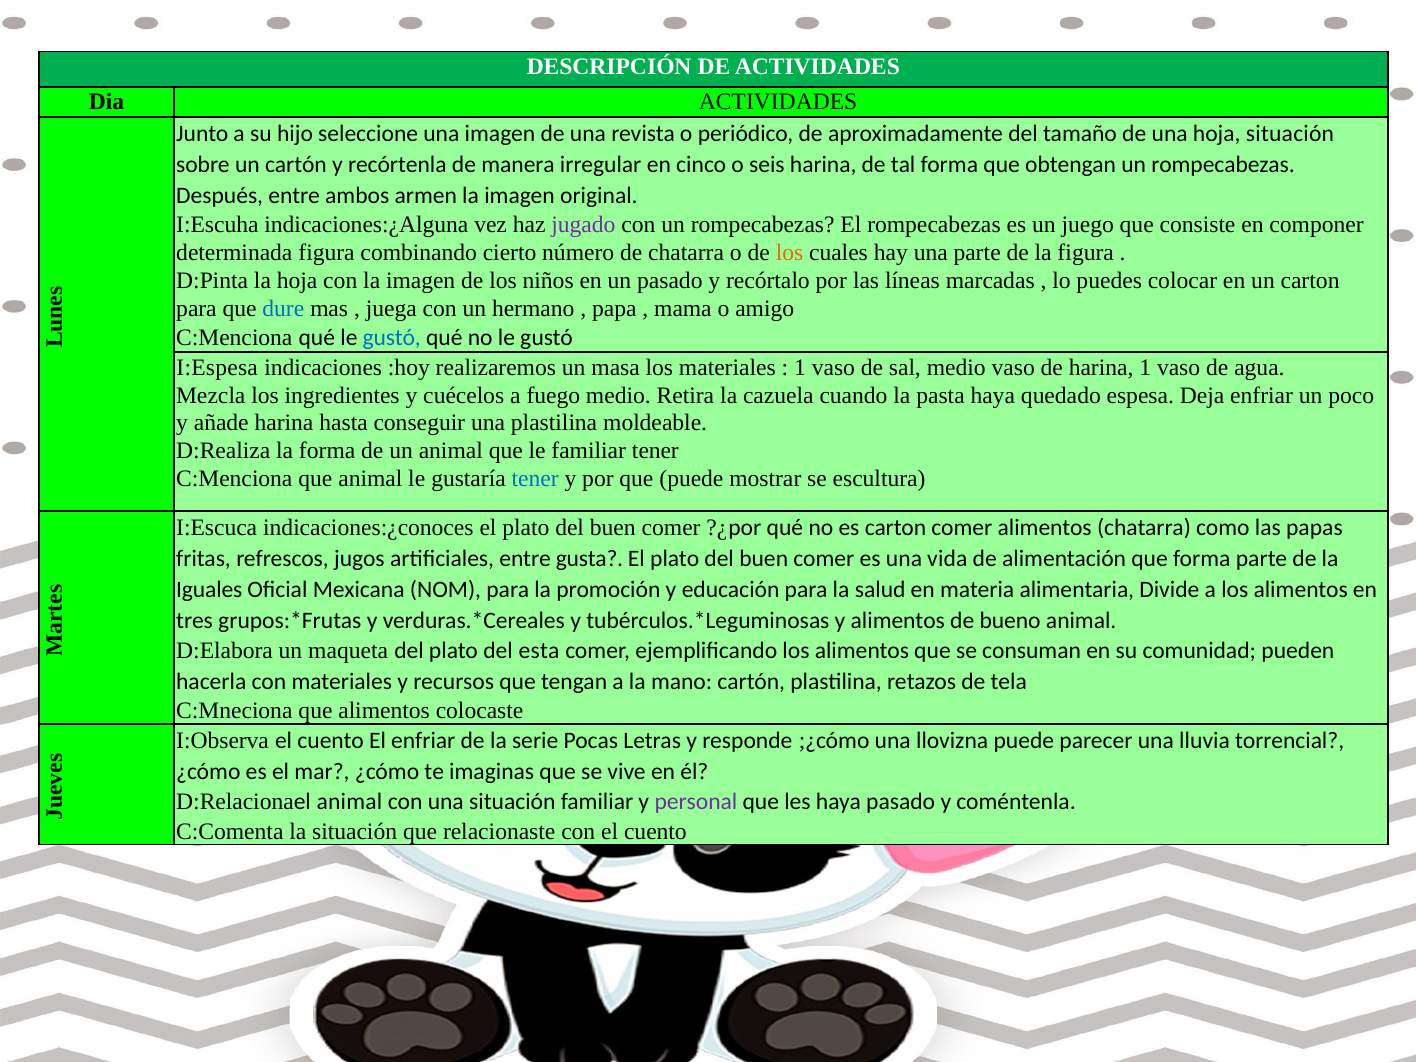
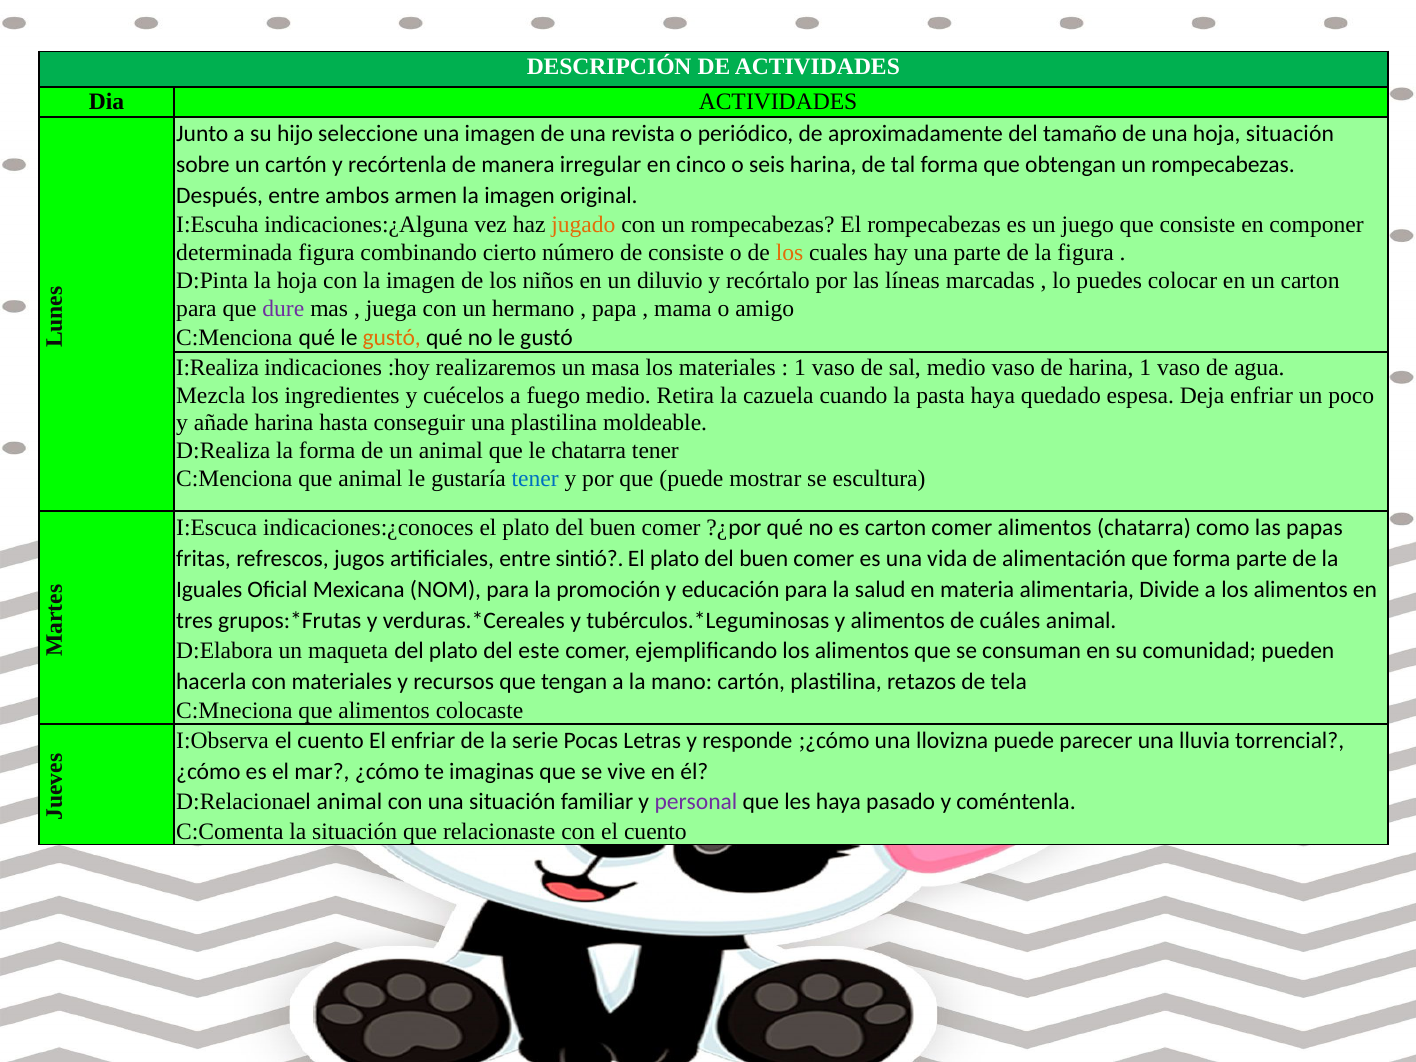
jugado colour: purple -> orange (583, 224)
de chatarra: chatarra -> consiste (686, 252)
un pasado: pasado -> diluvio (670, 280)
dure colour: blue -> purple (283, 308)
gustó colour: blue -> orange (392, 338)
I:Espesa: I:Espesa -> I:Realiza (217, 367)
le familiar: familiar -> chatarra (589, 451)
gusta: gusta -> sintió (590, 559)
bueno: bueno -> cuáles (1010, 620)
esta: esta -> este (539, 651)
